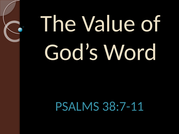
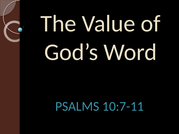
38:7-11: 38:7-11 -> 10:7-11 (123, 107)
